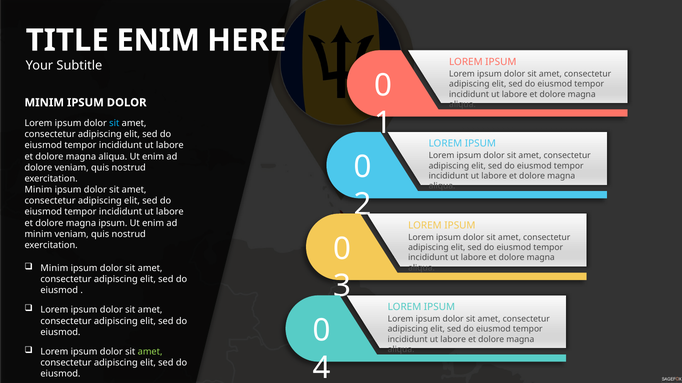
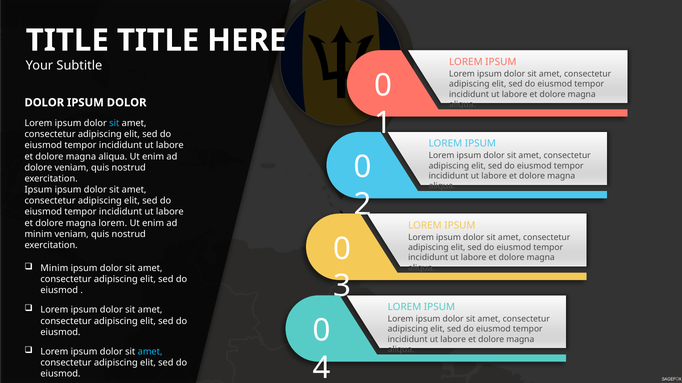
ENIM: ENIM -> TITLE (158, 40)
MINIM: MINIM -> DOLOR (44, 103)
Minim: Minim -> Ipsum (38, 190)
magna ipsum: ipsum -> lorem (113, 223)
amet colour: light green -> light blue (150, 352)
